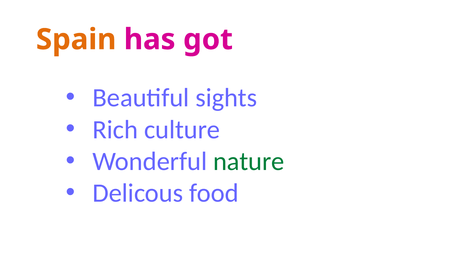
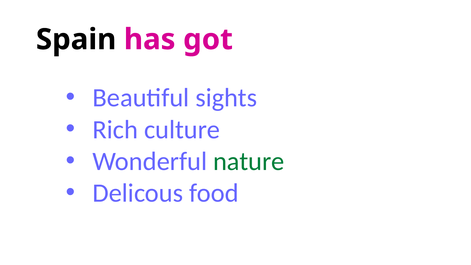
Spain colour: orange -> black (76, 40)
